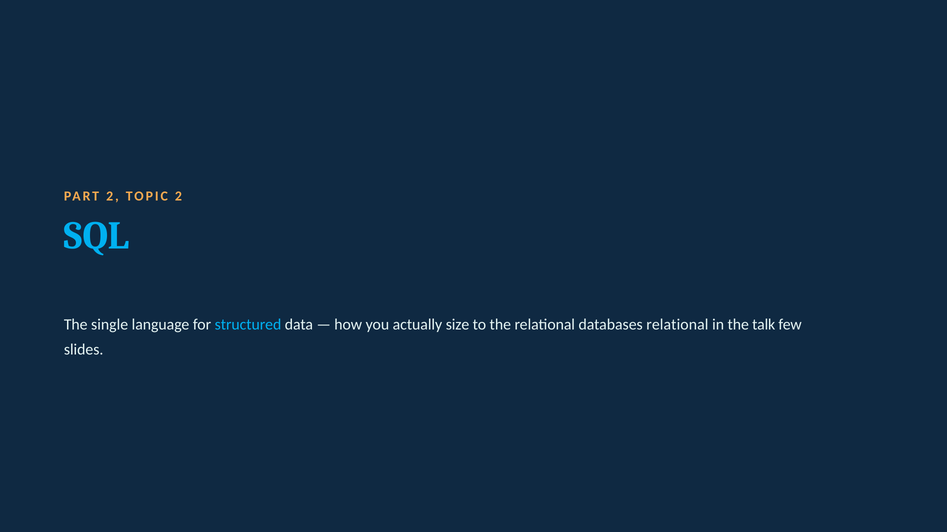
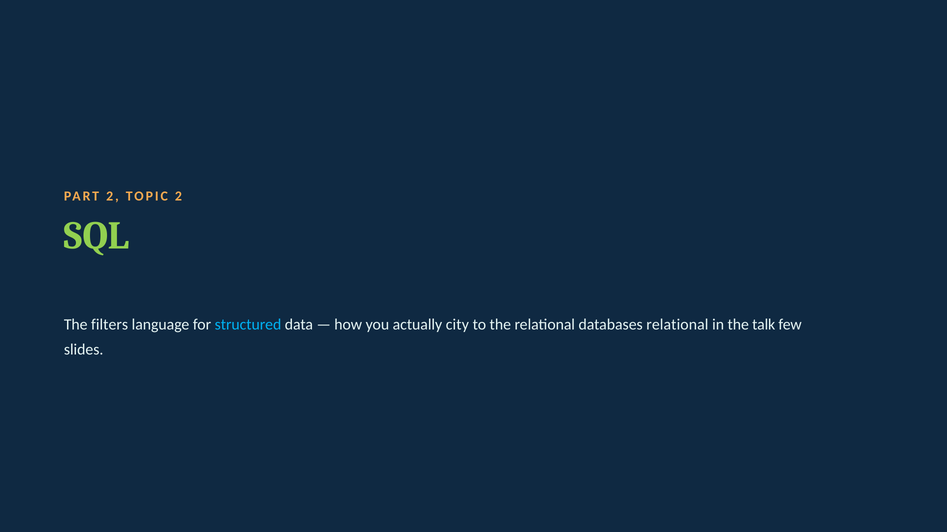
SQL colour: light blue -> light green (97, 236)
single: single -> filters (110, 325)
size: size -> city (457, 325)
